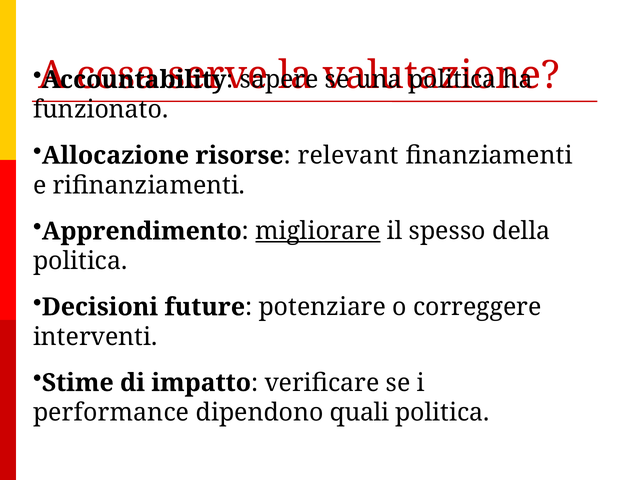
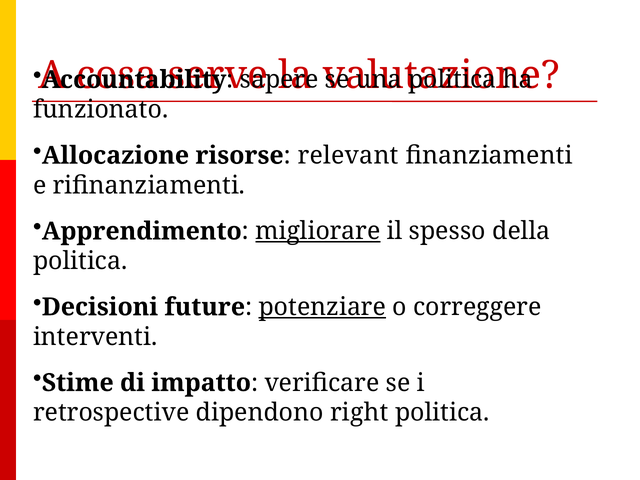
potenziare underline: none -> present (322, 307)
performance: performance -> retrospective (111, 413)
quali: quali -> right (359, 413)
